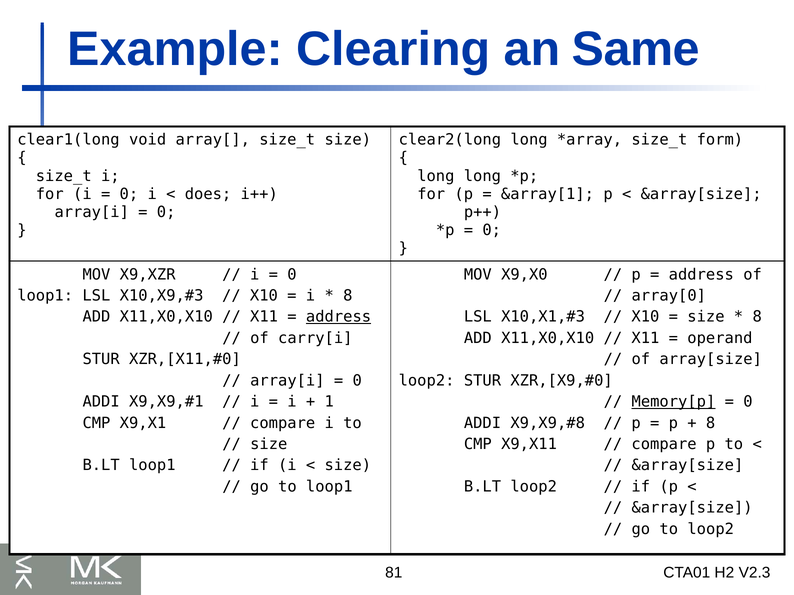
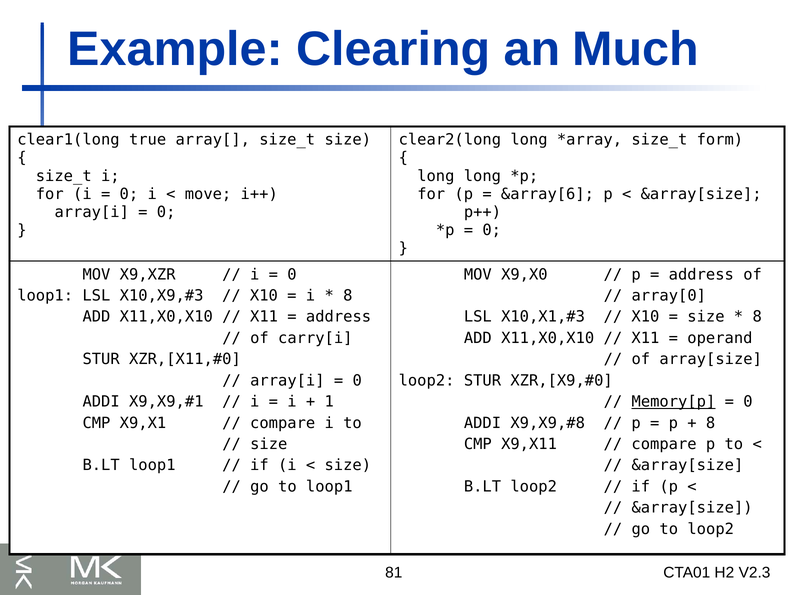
Same: Same -> Much (635, 49)
void: void -> true (148, 140)
does: does -> move (208, 194)
&array[1: &array[1 -> &array[6 (547, 194)
address underline: present -> none (339, 317)
